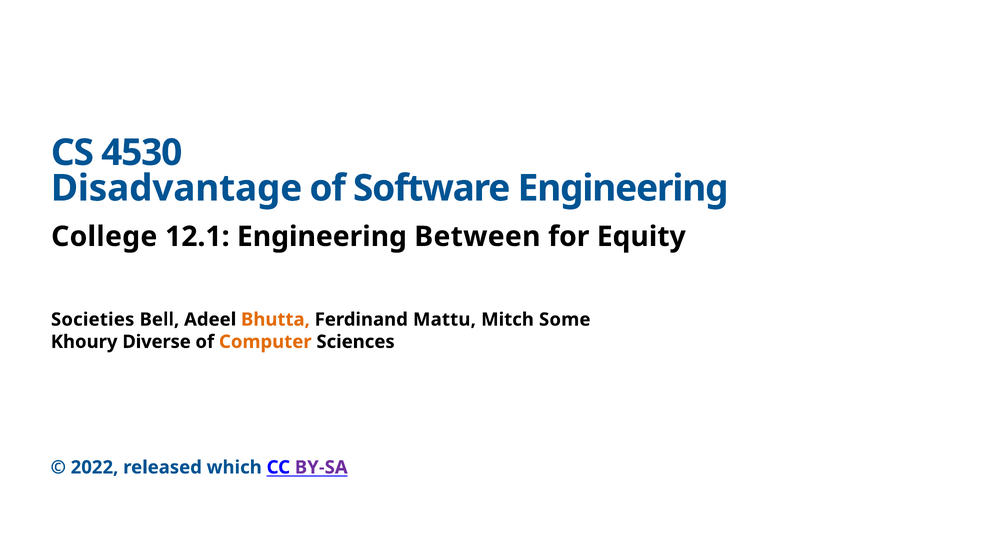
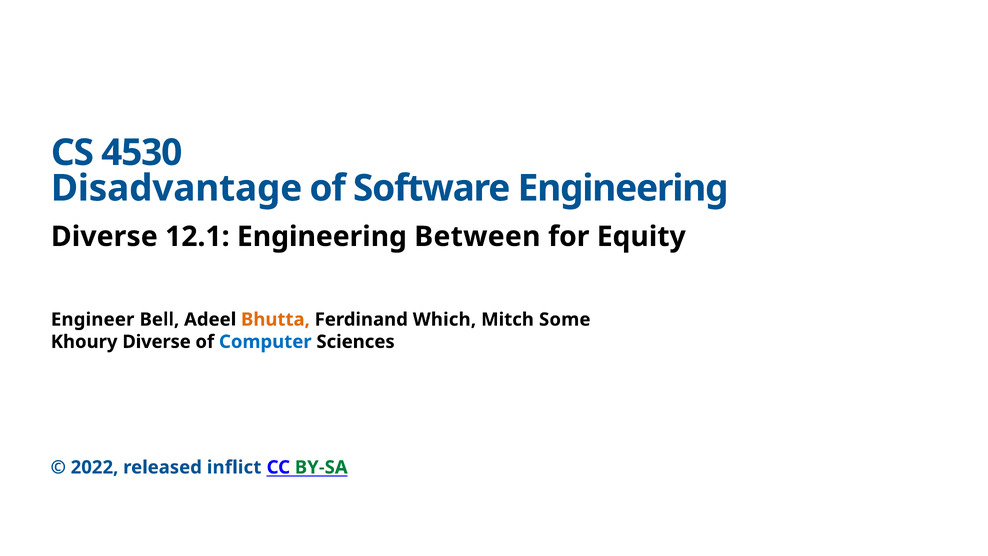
College: College -> Diverse (104, 237)
Societies: Societies -> Engineer (93, 319)
Mattu: Mattu -> Which (444, 319)
Computer colour: orange -> blue (265, 342)
which: which -> inflict (234, 467)
BY-SA colour: purple -> green (321, 467)
